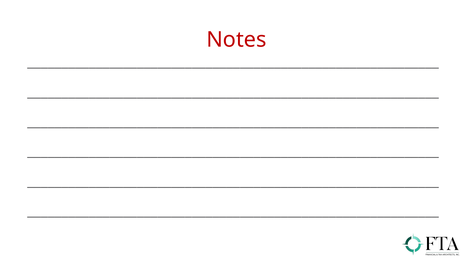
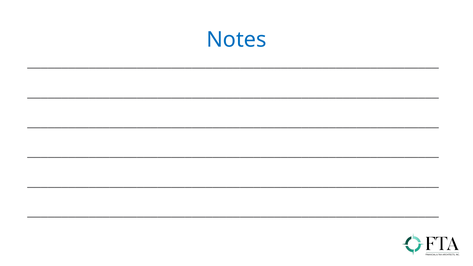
Notes colour: red -> blue (236, 40)
